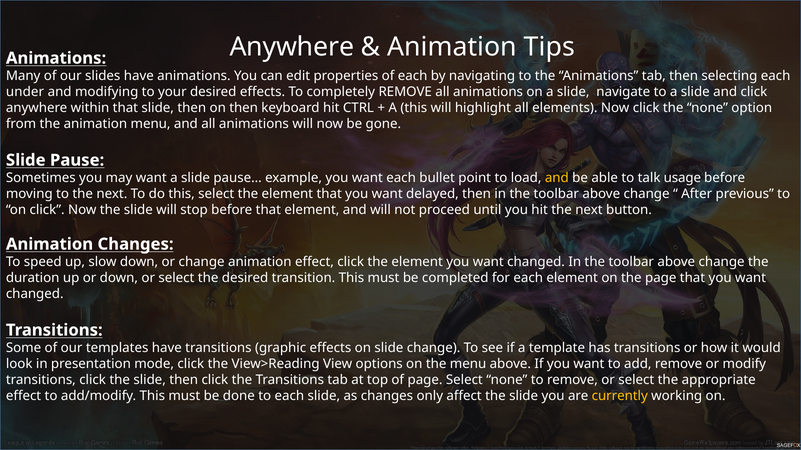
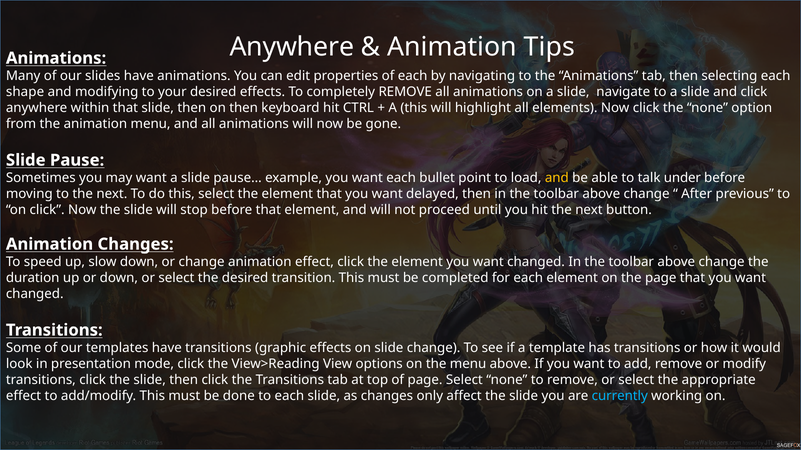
under: under -> shape (25, 92)
usage: usage -> under (682, 178)
currently colour: yellow -> light blue (620, 396)
